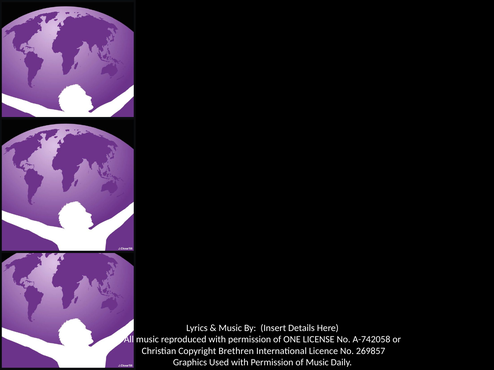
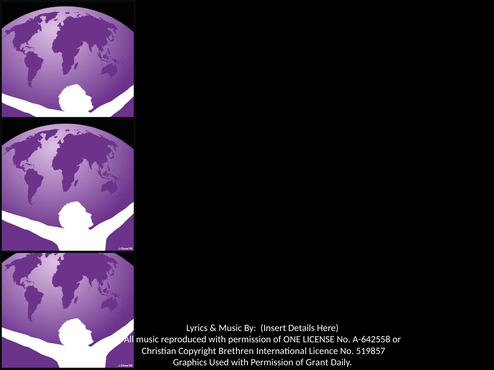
A-742058: A-742058 -> A-642558 (371, 340)
269857: 269857 -> 519857 (371, 351)
of Music: Music -> Grant (317, 363)
